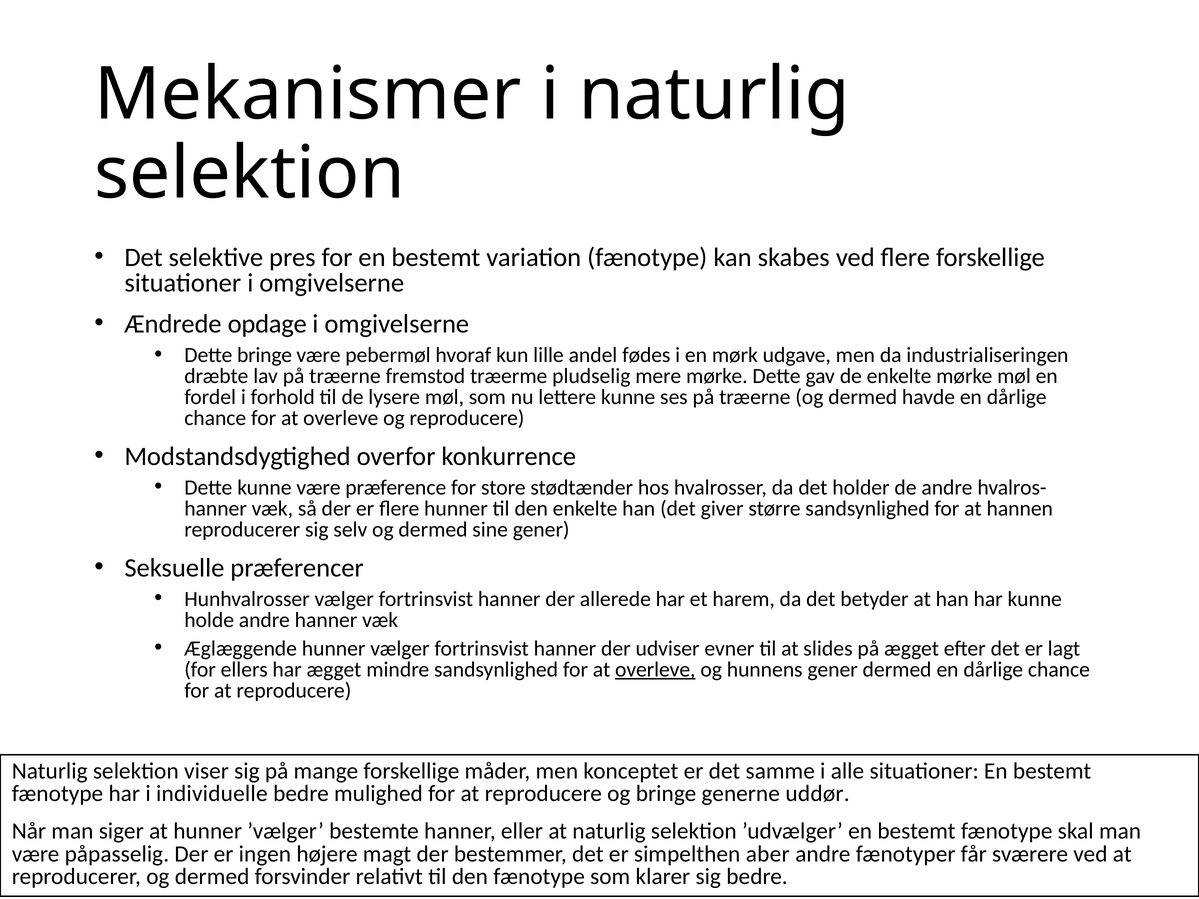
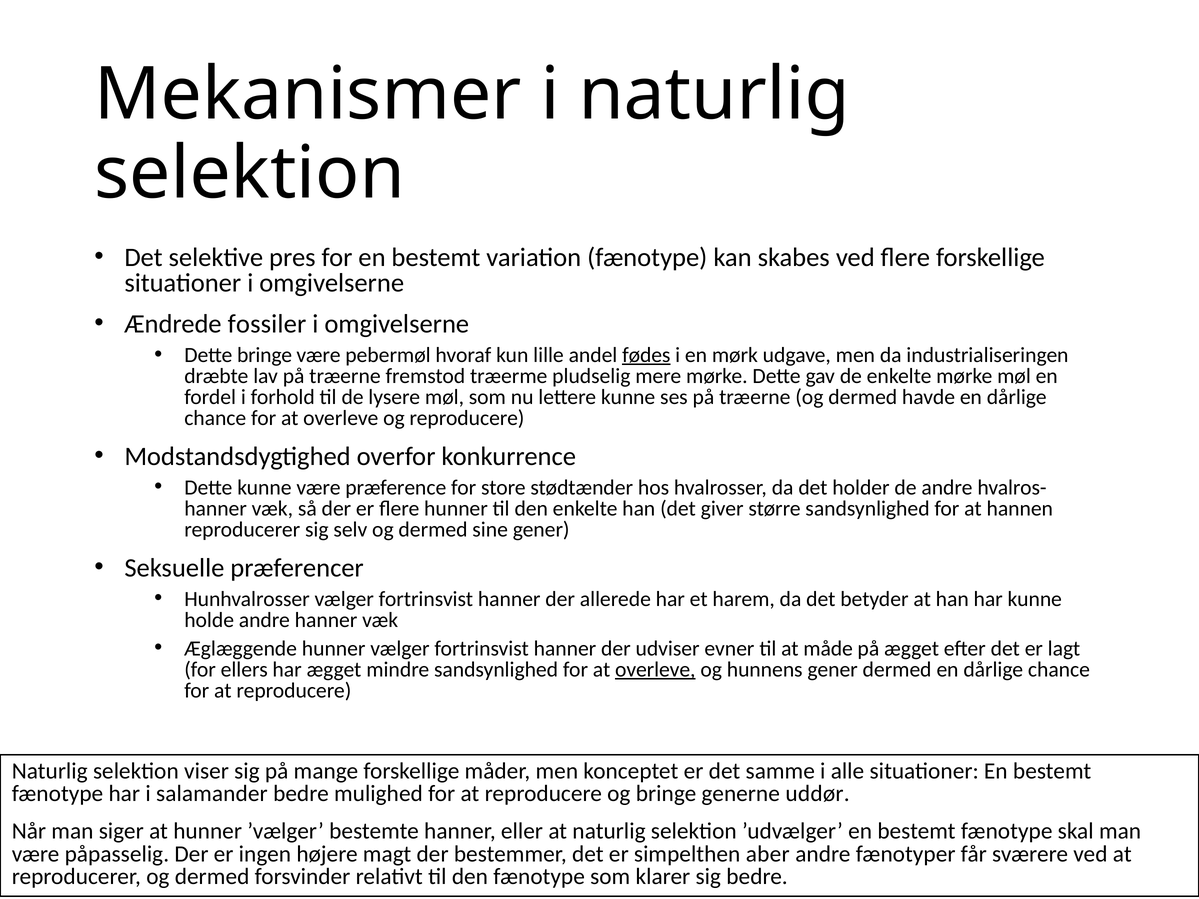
opdage: opdage -> fossiler (267, 324)
fødes underline: none -> present (646, 355)
slides: slides -> måde (828, 649)
individuelle: individuelle -> salamander (212, 794)
